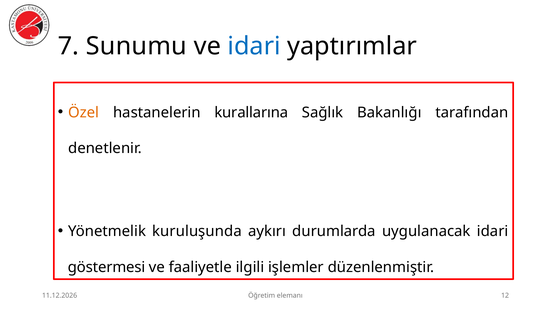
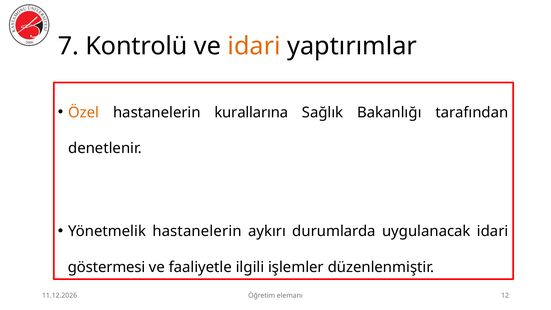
Sunumu: Sunumu -> Kontrolü (137, 46)
idari colour: blue -> orange (254, 46)
Yönetmelik kuruluşunda: kuruluşunda -> hastanelerin (197, 231)
